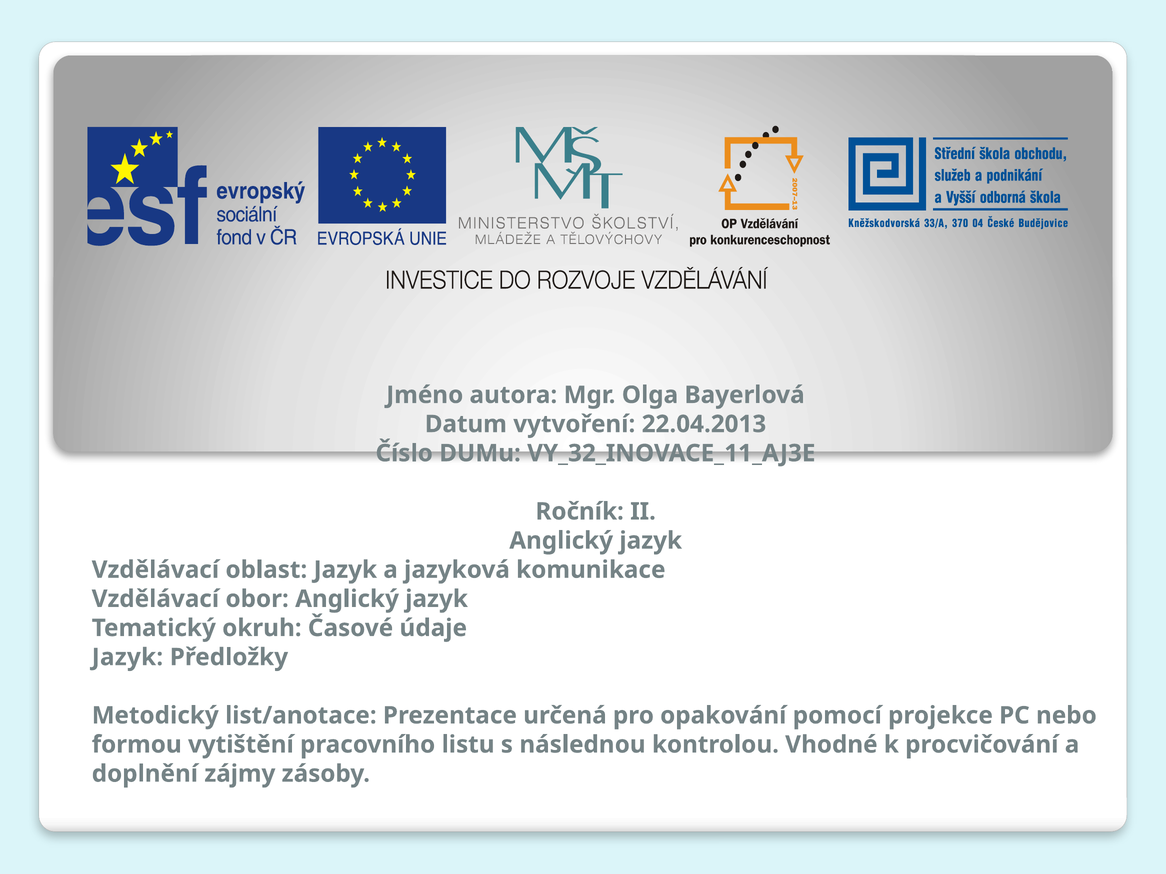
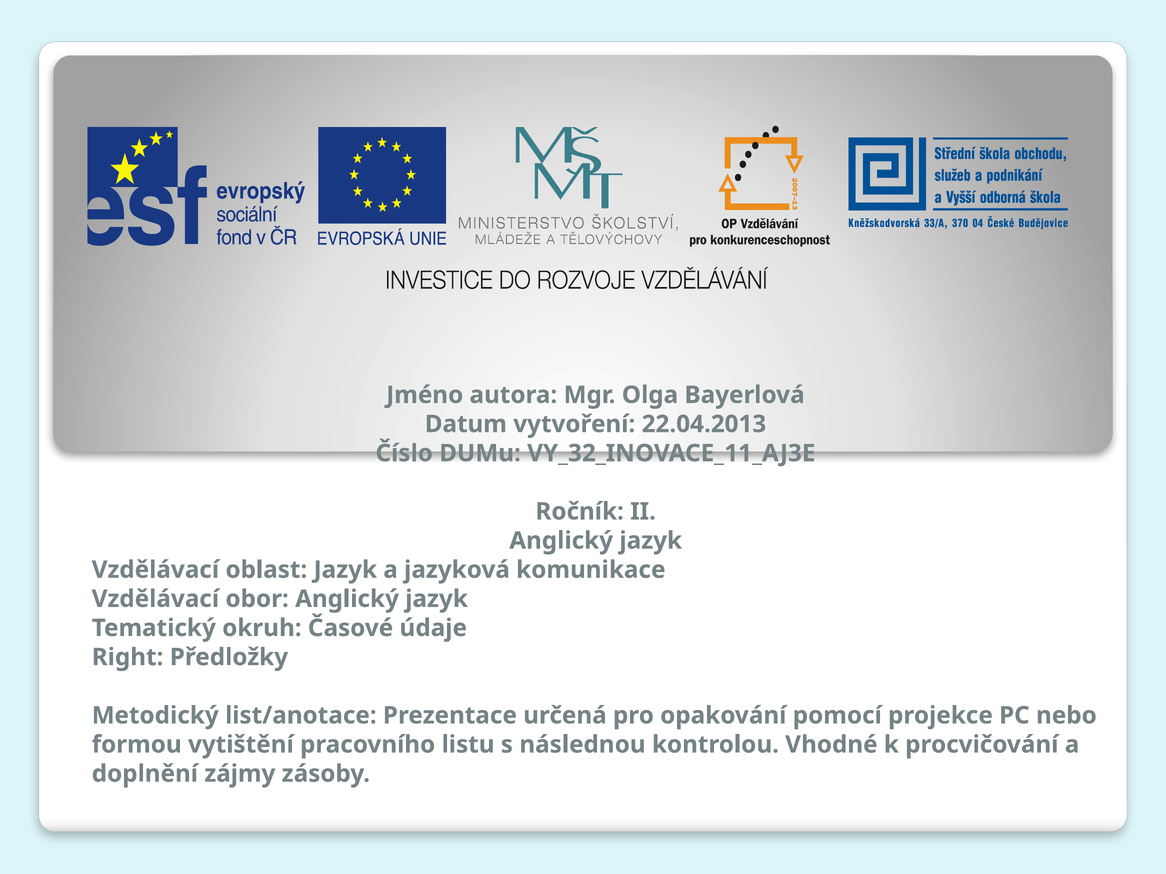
Jazyk: Jazyk -> Right (128, 658)
